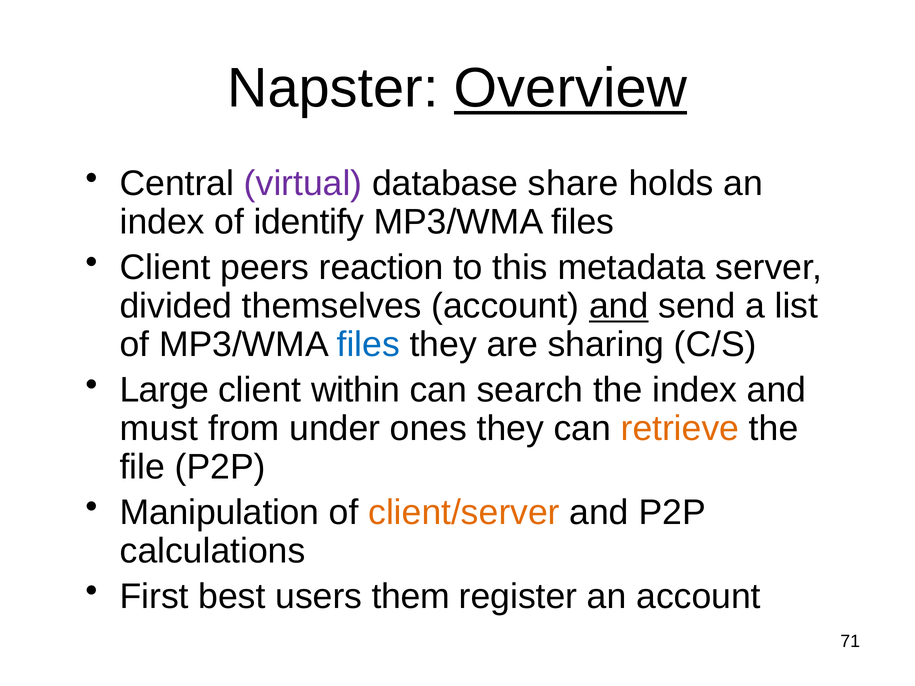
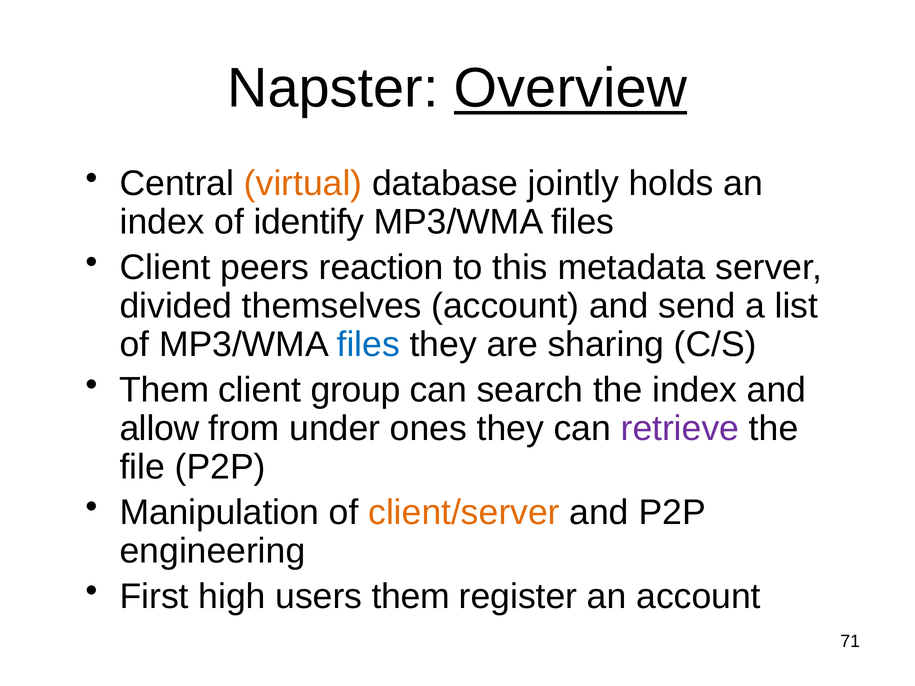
virtual colour: purple -> orange (303, 184)
share: share -> jointly (573, 184)
and underline: present -> none (619, 306)
Large: Large -> Them (164, 390)
within: within -> group (356, 390)
must: must -> allow (159, 429)
retrieve colour: orange -> purple (680, 429)
calculations: calculations -> engineering (213, 551)
best: best -> high (232, 597)
